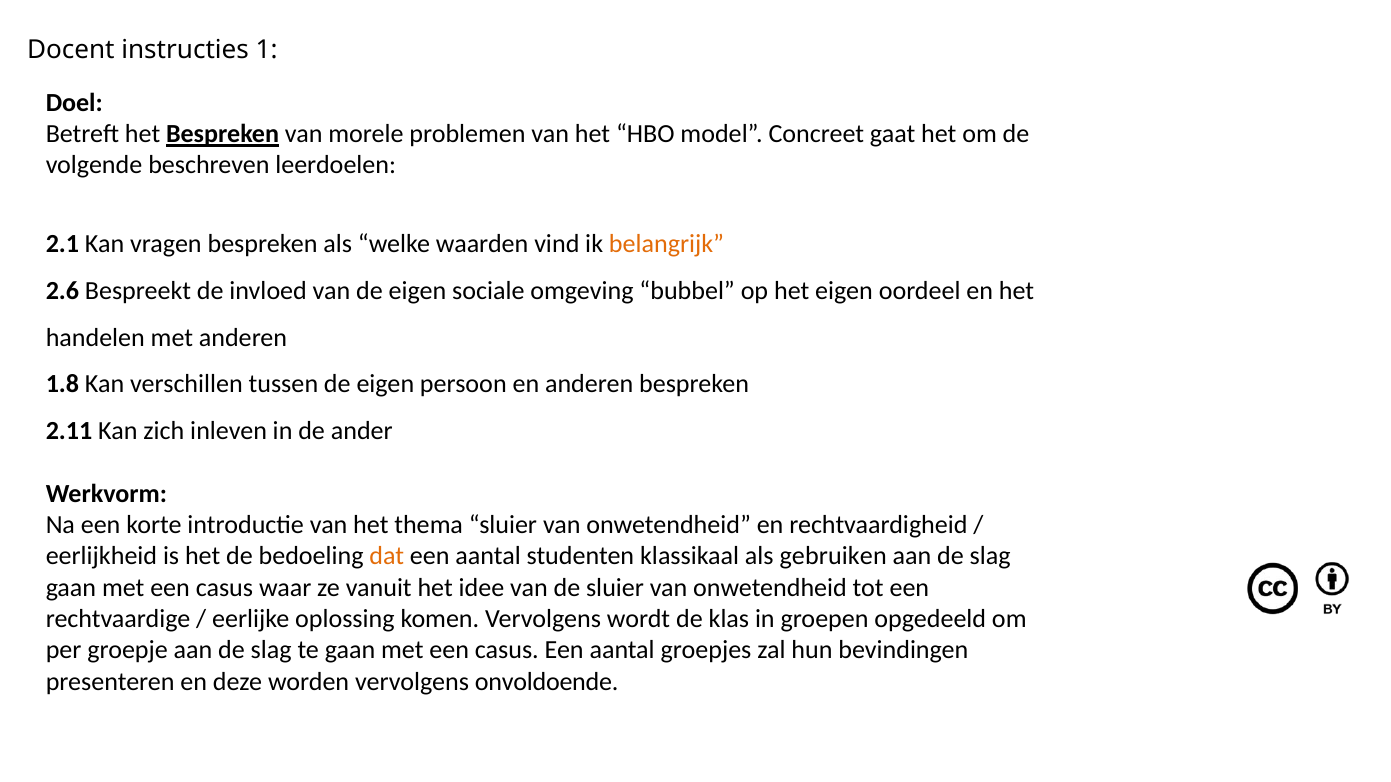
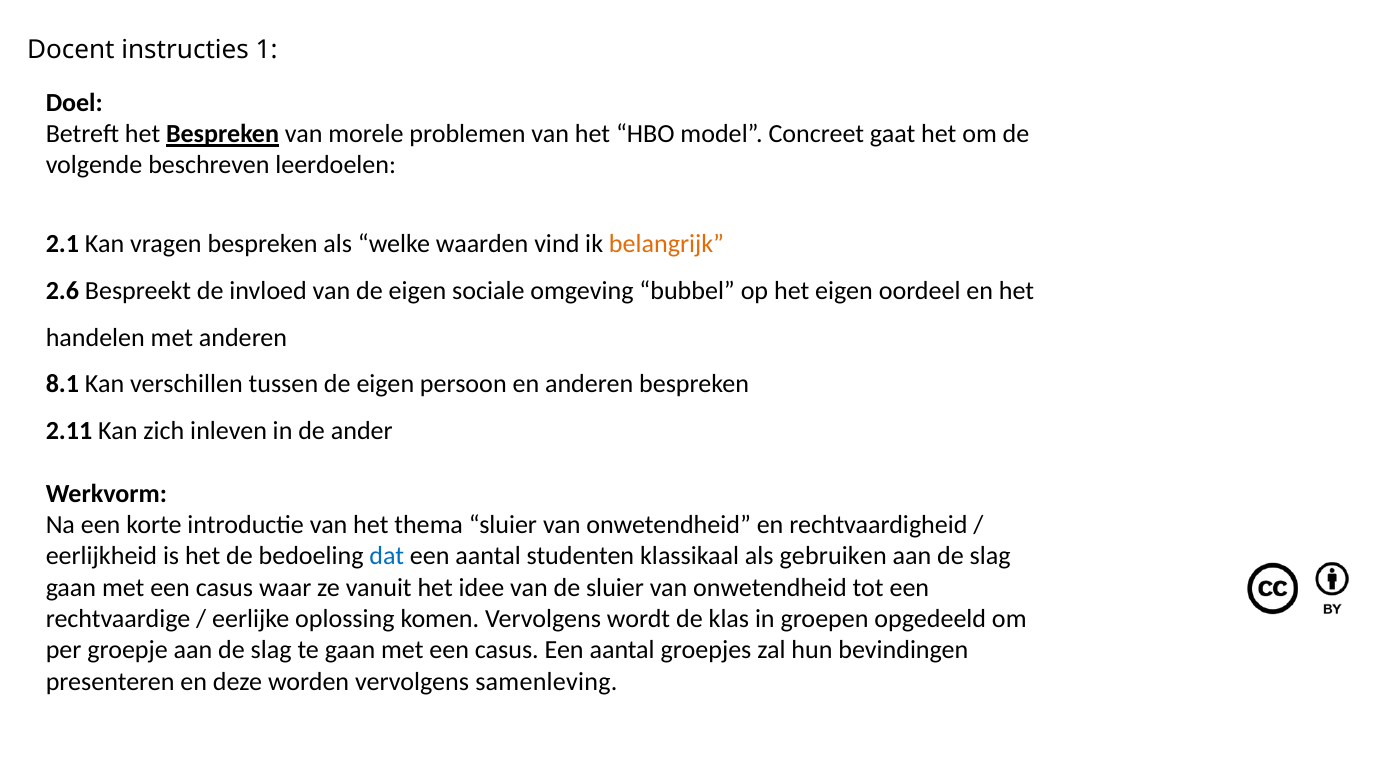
1.8: 1.8 -> 8.1 (62, 385)
dat colour: orange -> blue (387, 557)
onvoldoende: onvoldoende -> samenleving (546, 682)
